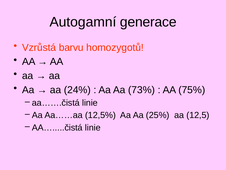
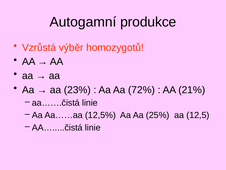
generace: generace -> produkce (148, 22)
barvu: barvu -> výběr (71, 47)
24%: 24% -> 23% (77, 90)
73%: 73% -> 72% (142, 90)
75%: 75% -> 21% (192, 90)
